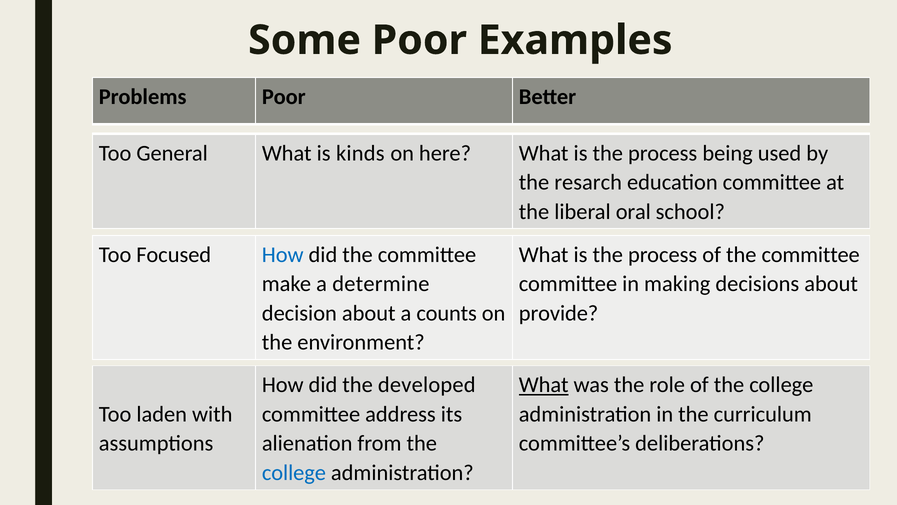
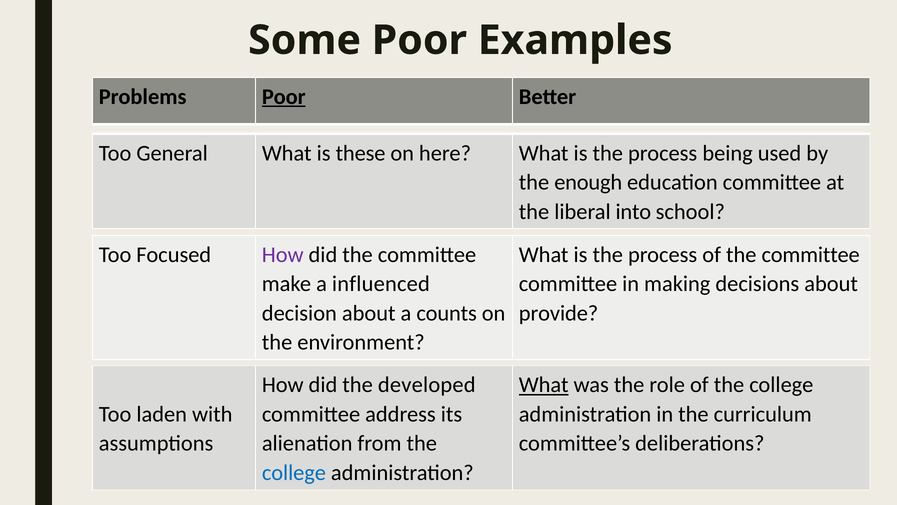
Poor underline: none -> present (284, 97)
kinds: kinds -> these (361, 153)
resarch: resarch -> enough (588, 182)
oral: oral -> into (633, 212)
How colour: blue -> purple (283, 254)
determine: determine -> influenced (381, 284)
